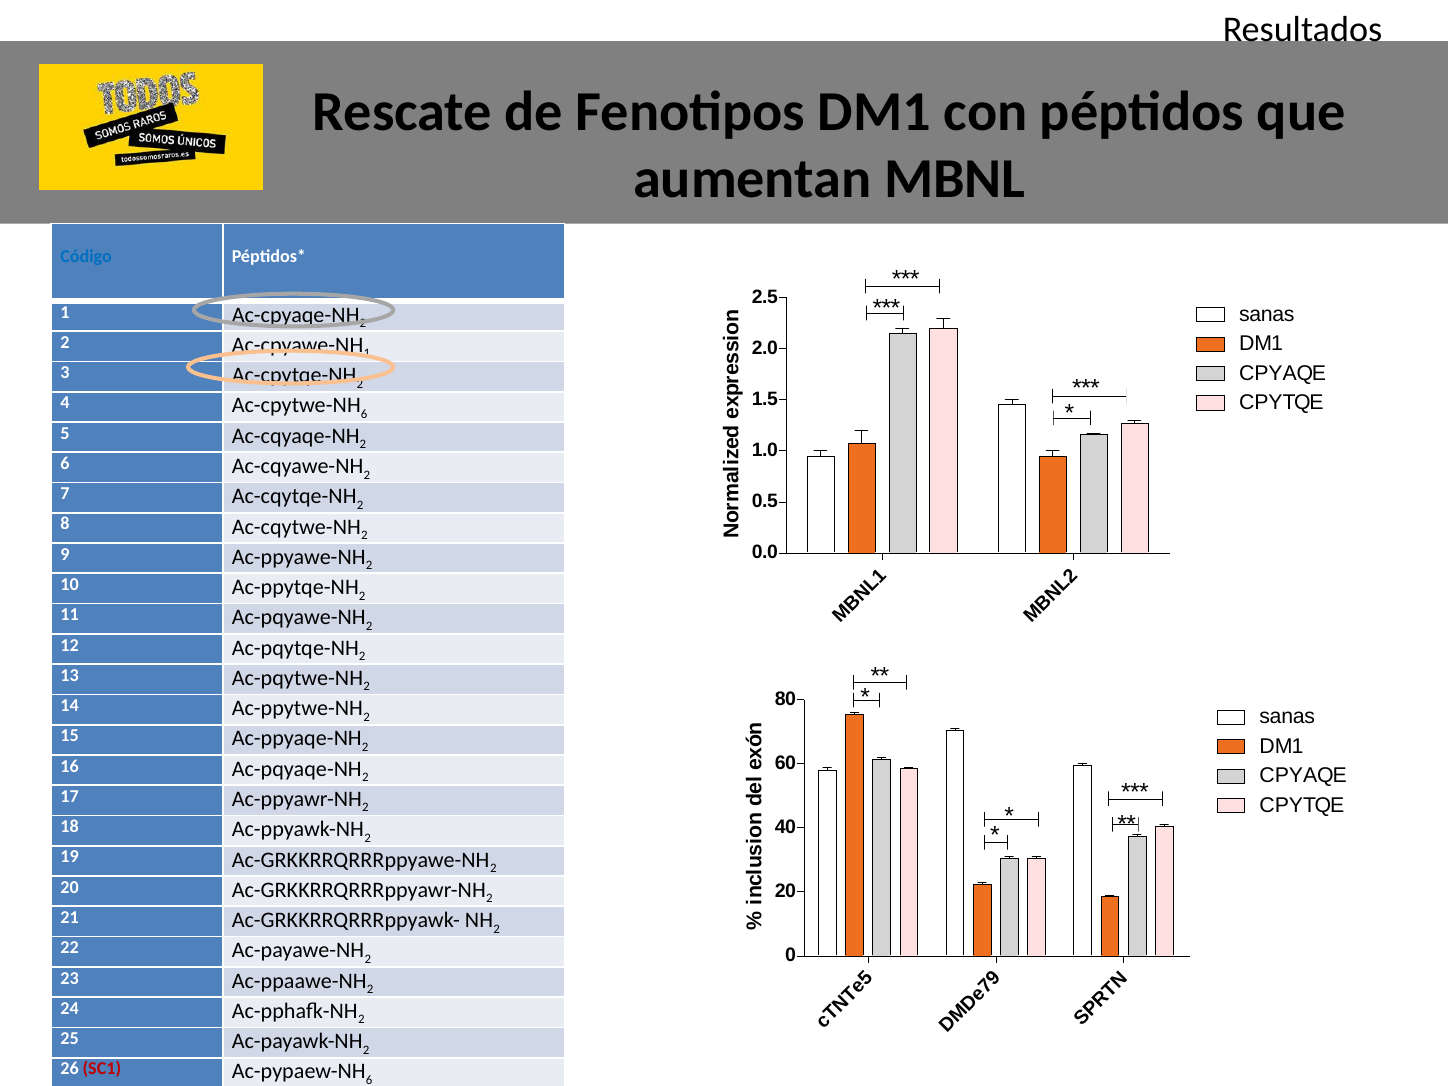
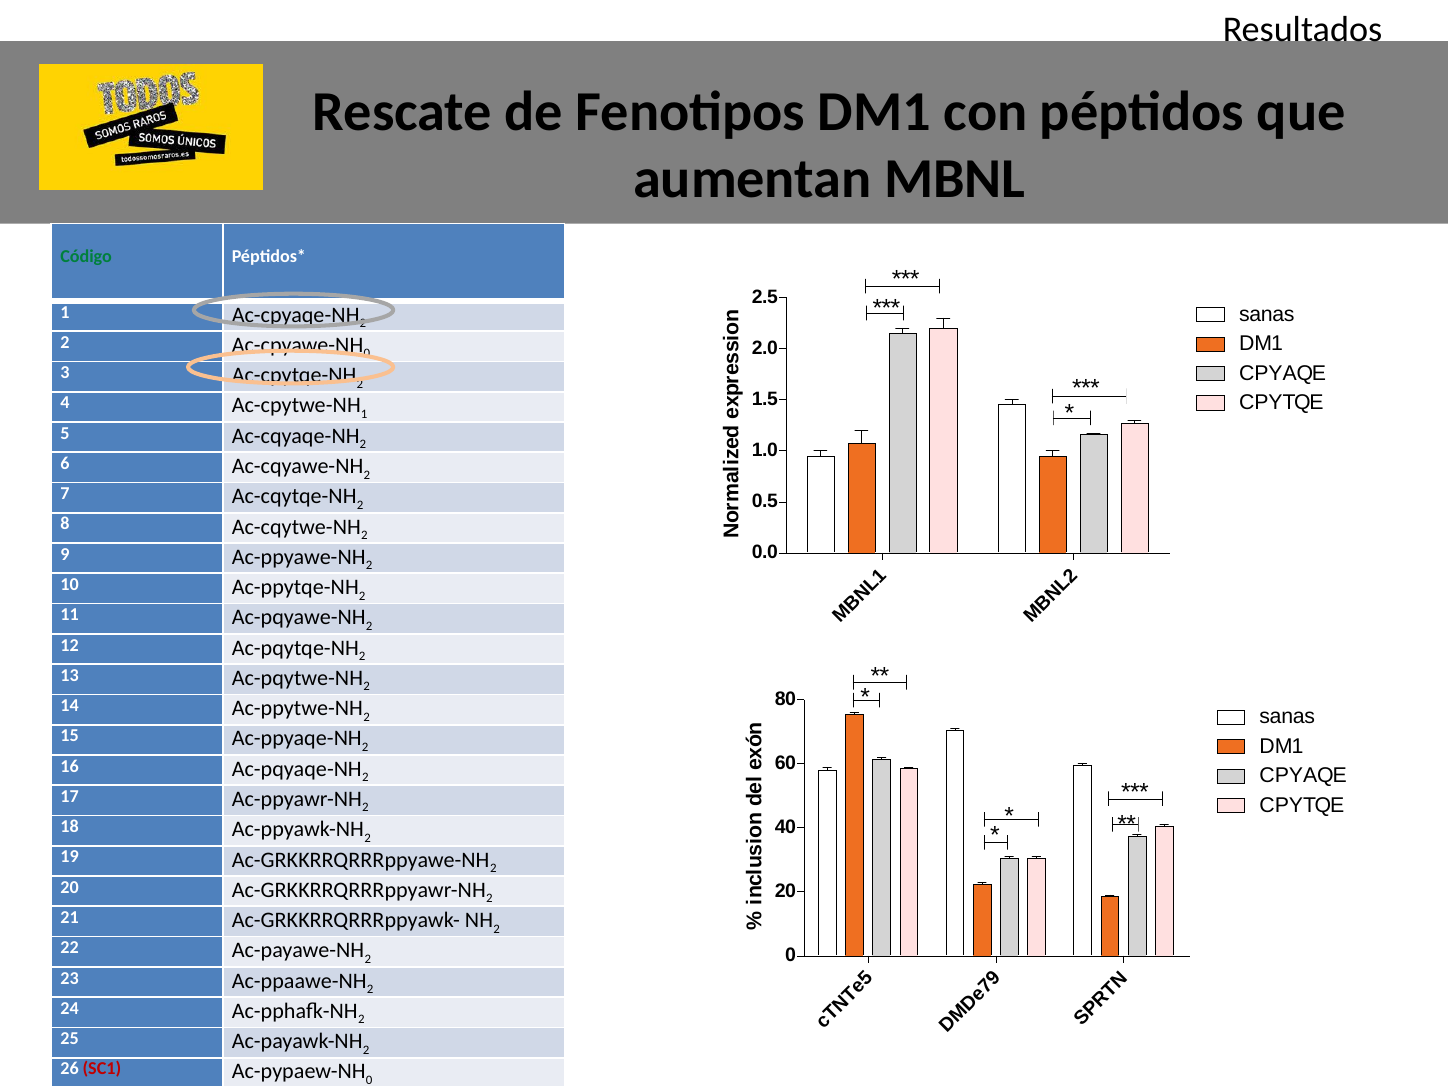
Código colour: blue -> green (86, 257)
1: 1 -> 0 (367, 354)
6: 6 -> 1 (364, 414)
6: 6 -> 0 (369, 1080)
